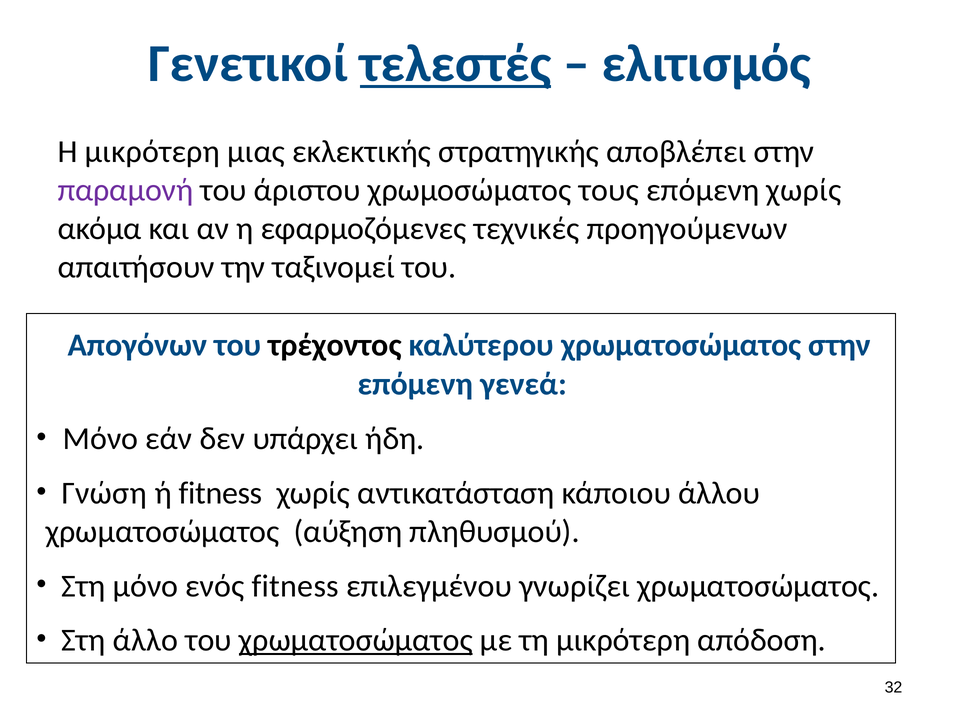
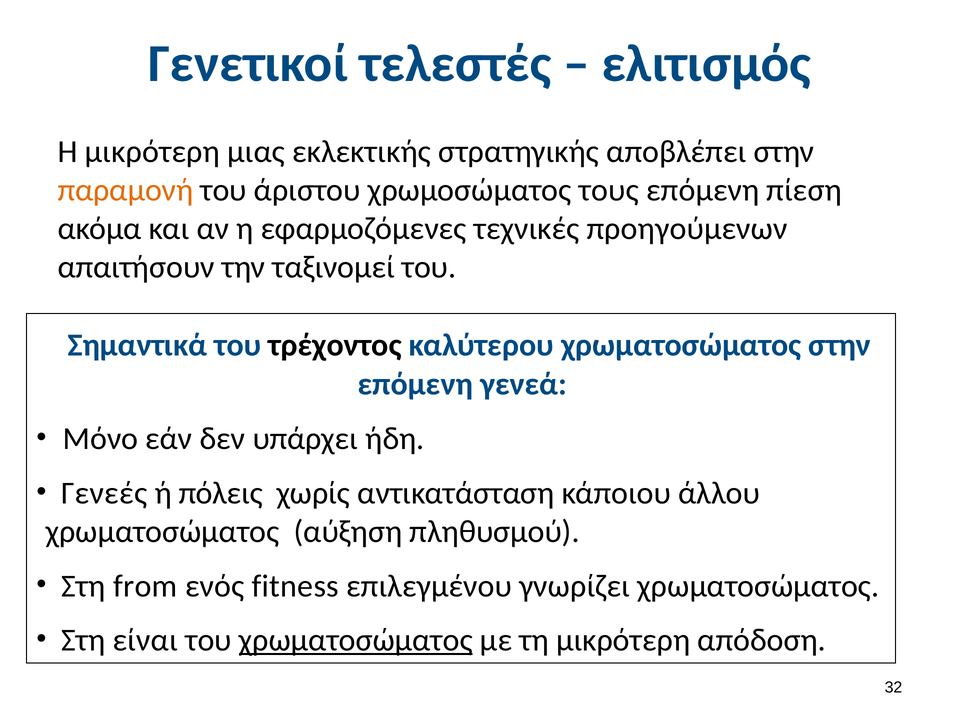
τελεστές underline: present -> none (455, 64)
παραμονή colour: purple -> orange (125, 190)
επόμενη χωρίς: χωρίς -> πίεση (804, 190)
Απογόνων: Απογόνων -> Σημαντικά (137, 345)
Γνώση: Γνώση -> Γενεές (104, 493)
ή fitness: fitness -> πόλεις (221, 493)
Στη μόνο: μόνο -> from (145, 586)
άλλο: άλλο -> είναι (145, 640)
